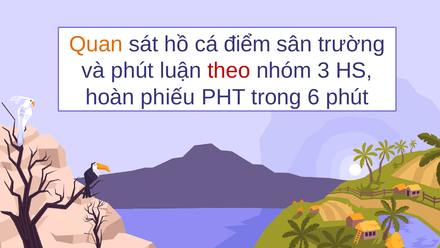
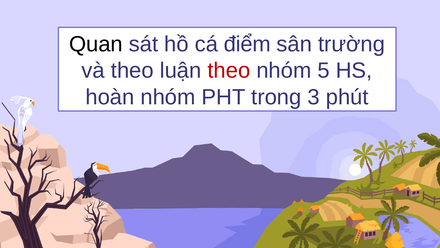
Quan colour: orange -> black (96, 44)
và phút: phút -> theo (132, 71)
3: 3 -> 5 (324, 71)
hoàn phiếu: phiếu -> nhóm (168, 97)
6: 6 -> 3 (314, 97)
